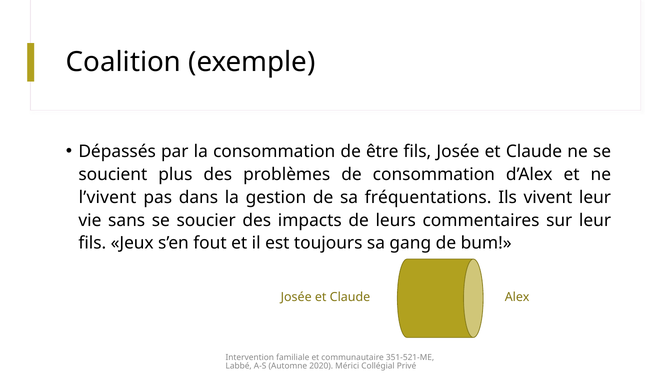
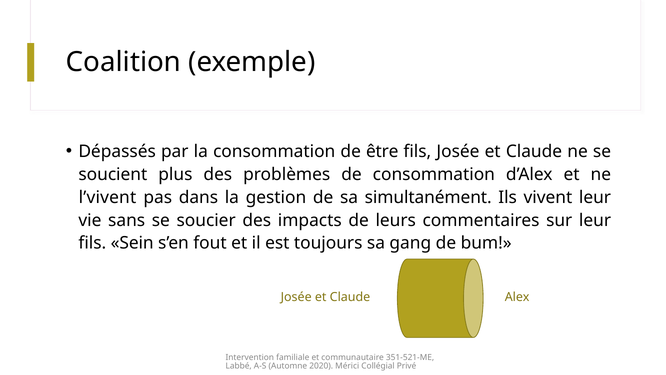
fréquentations: fréquentations -> simultanément (428, 197)
Jeux: Jeux -> Sein (132, 243)
